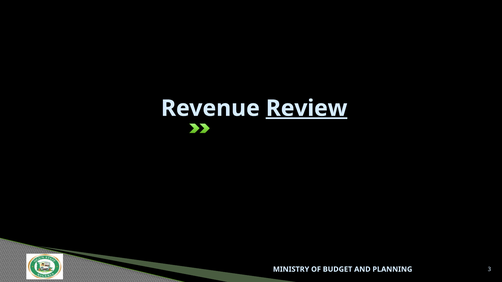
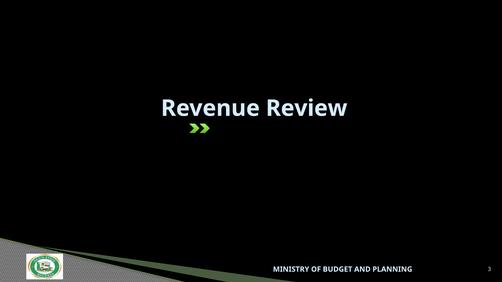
Review underline: present -> none (307, 108)
